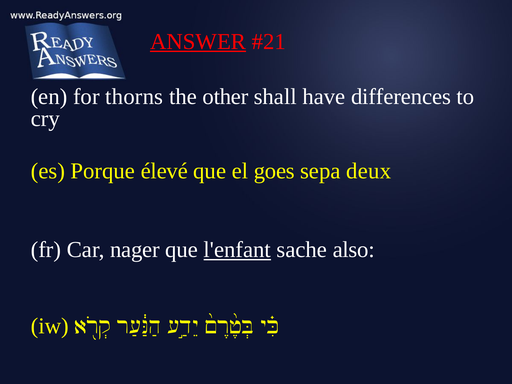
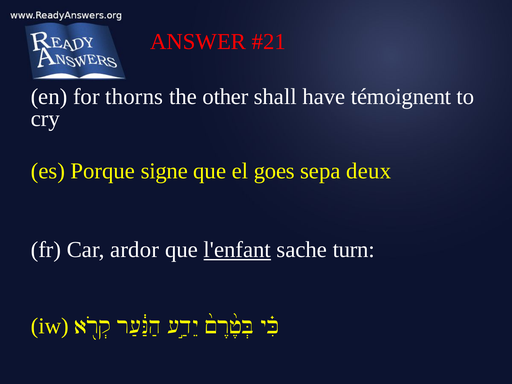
ANSWER underline: present -> none (198, 42)
differences: differences -> témoignent (401, 97)
élevé: élevé -> signe (164, 171)
nager: nager -> ardor (135, 250)
also: also -> turn (354, 250)
